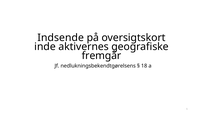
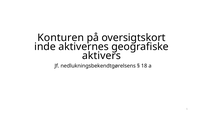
Indsende: Indsende -> Konturen (61, 38)
fremgår: fremgår -> aktivers (101, 56)
